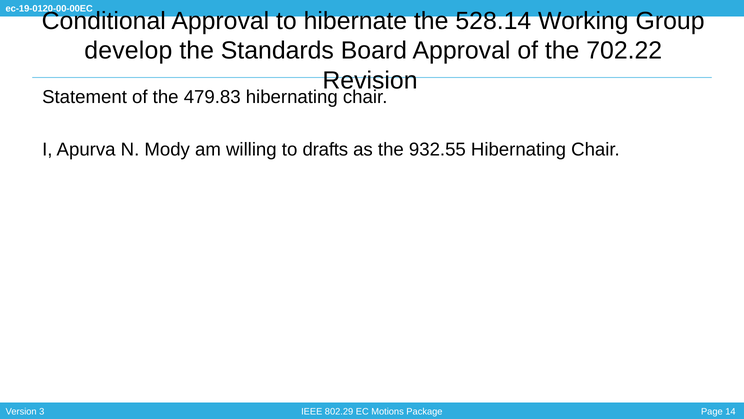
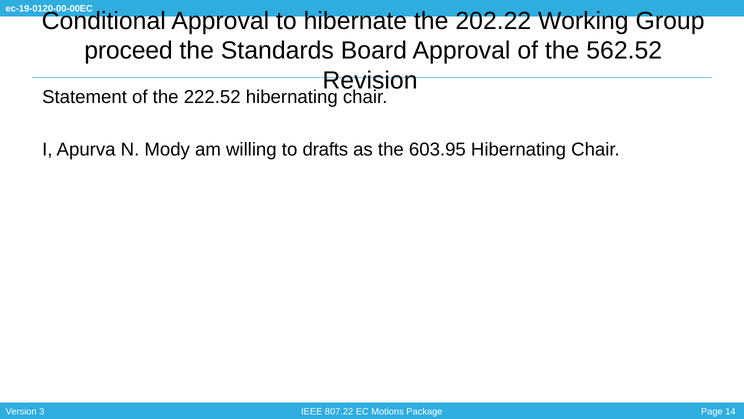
528.14: 528.14 -> 202.22 (493, 21)
develop: develop -> proceed (129, 51)
702.22: 702.22 -> 562.52 (624, 51)
479.83: 479.83 -> 222.52 (212, 97)
932.55: 932.55 -> 603.95 (437, 149)
802.29: 802.29 -> 807.22 (339, 411)
